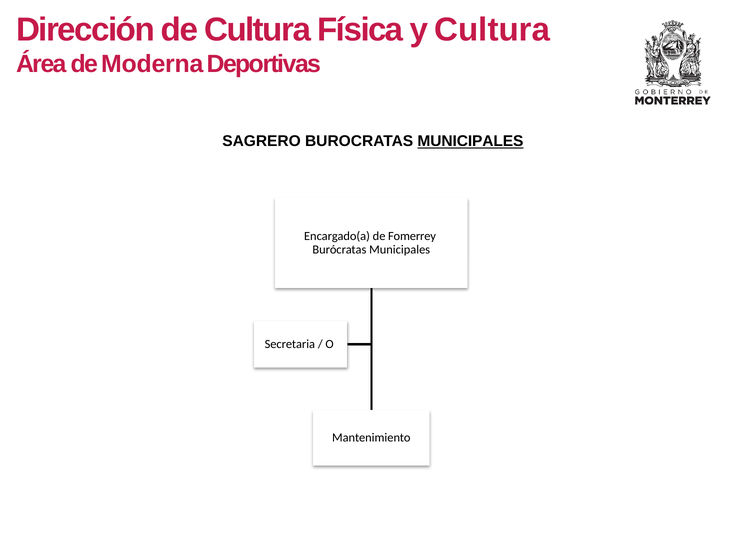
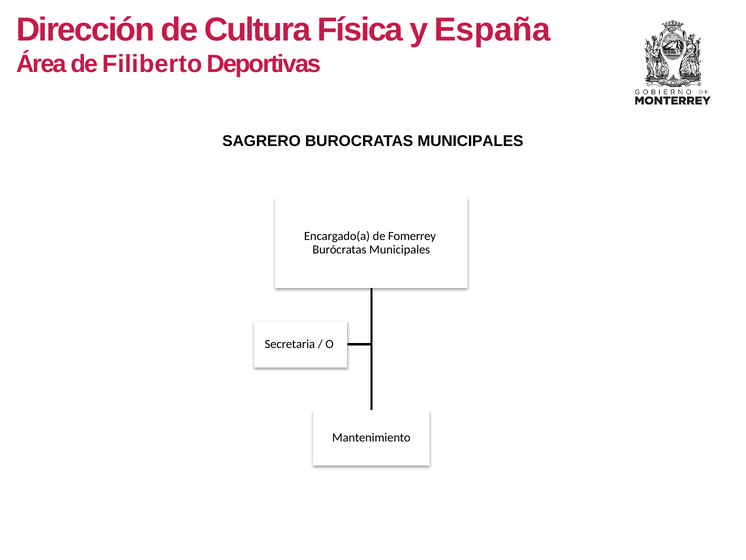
y Cultura: Cultura -> España (492, 30)
Moderna: Moderna -> Filiberto (152, 64)
MUNICIPALES underline: present -> none (470, 141)
